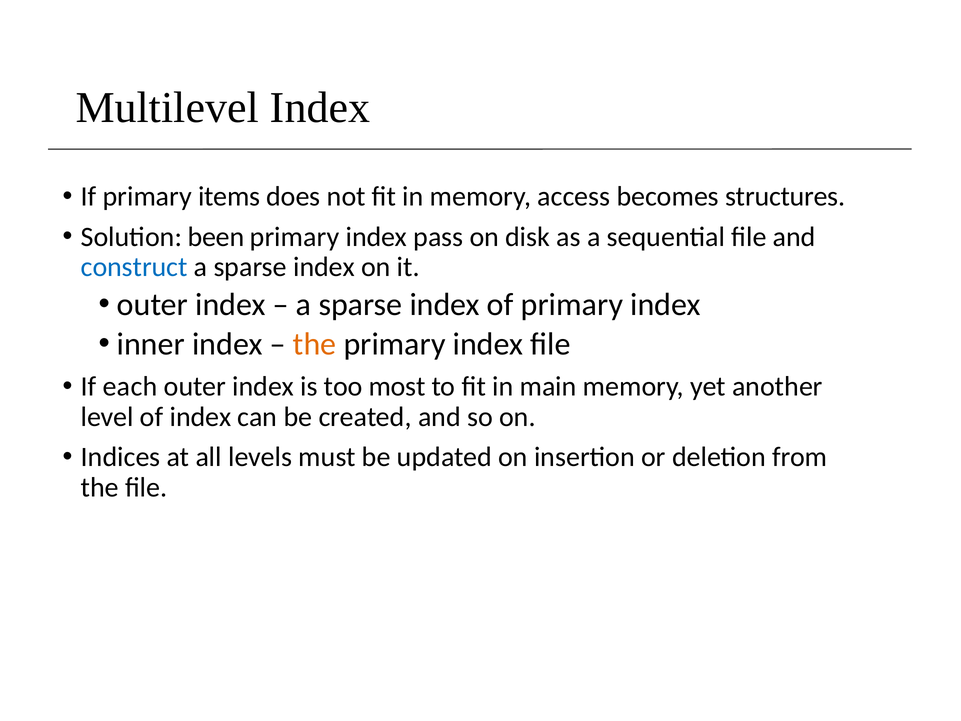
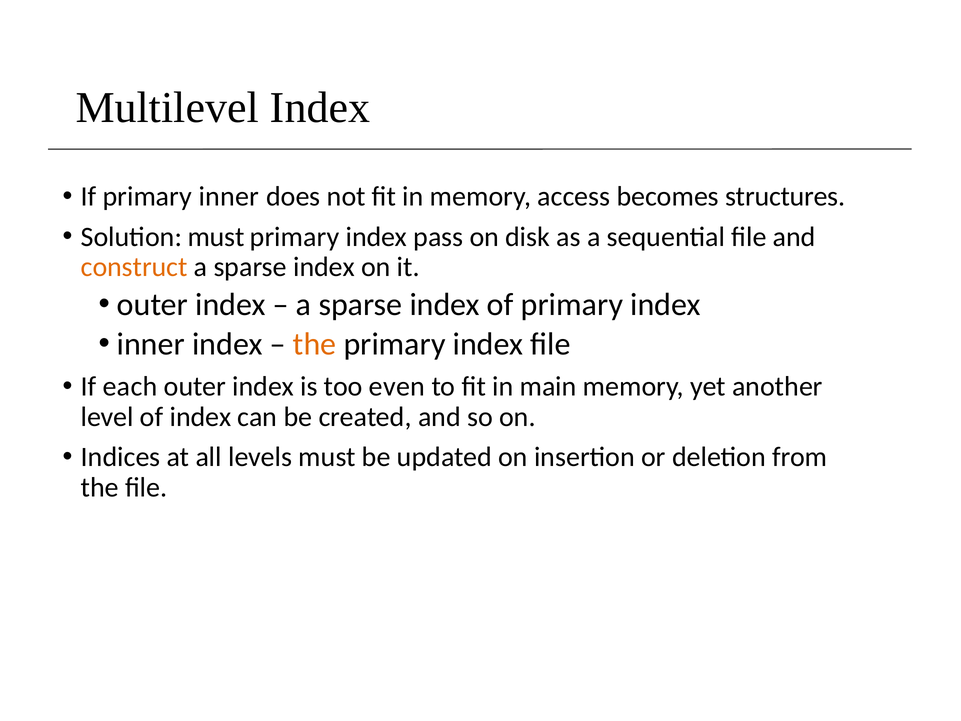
primary items: items -> inner (229, 196)
Solution been: been -> must (216, 237)
construct colour: blue -> orange (134, 267)
most: most -> even (397, 386)
